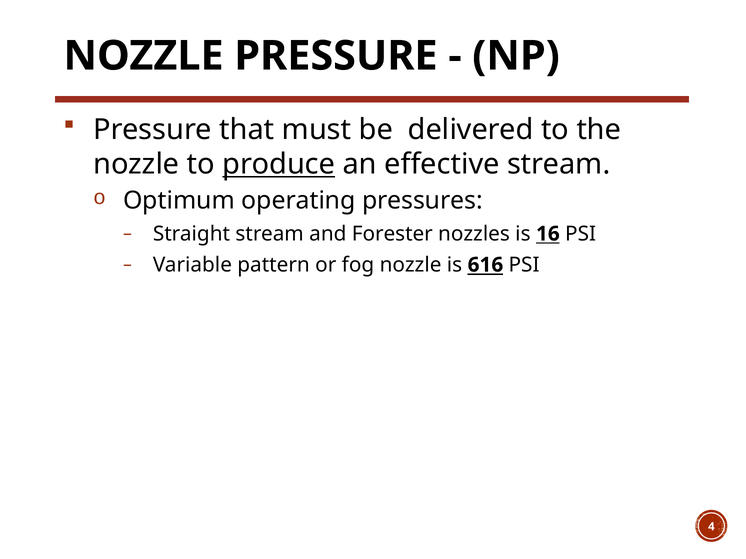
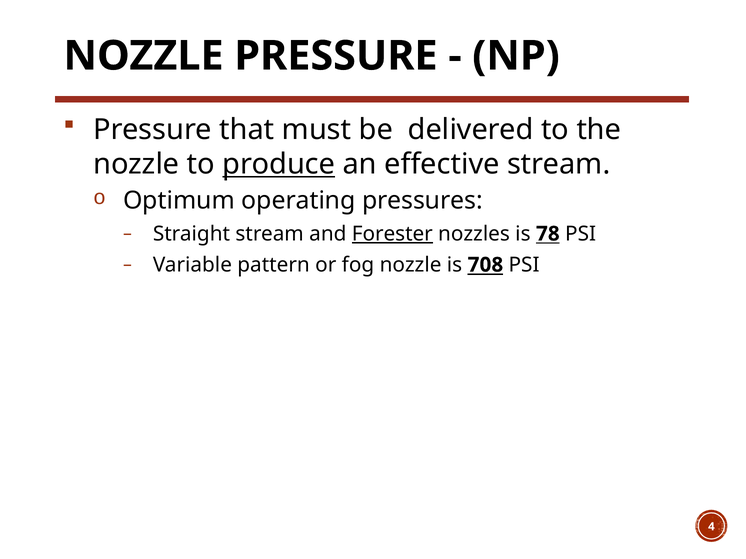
Forester underline: none -> present (392, 234)
16: 16 -> 78 (548, 234)
616: 616 -> 708 (485, 265)
